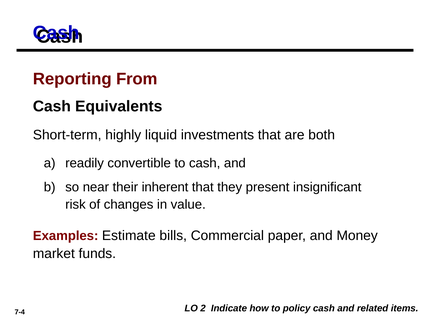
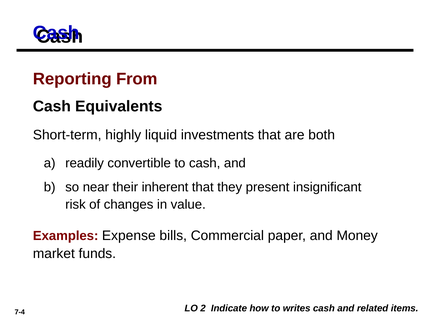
Estimate: Estimate -> Expense (129, 235)
policy: policy -> writes (297, 308)
